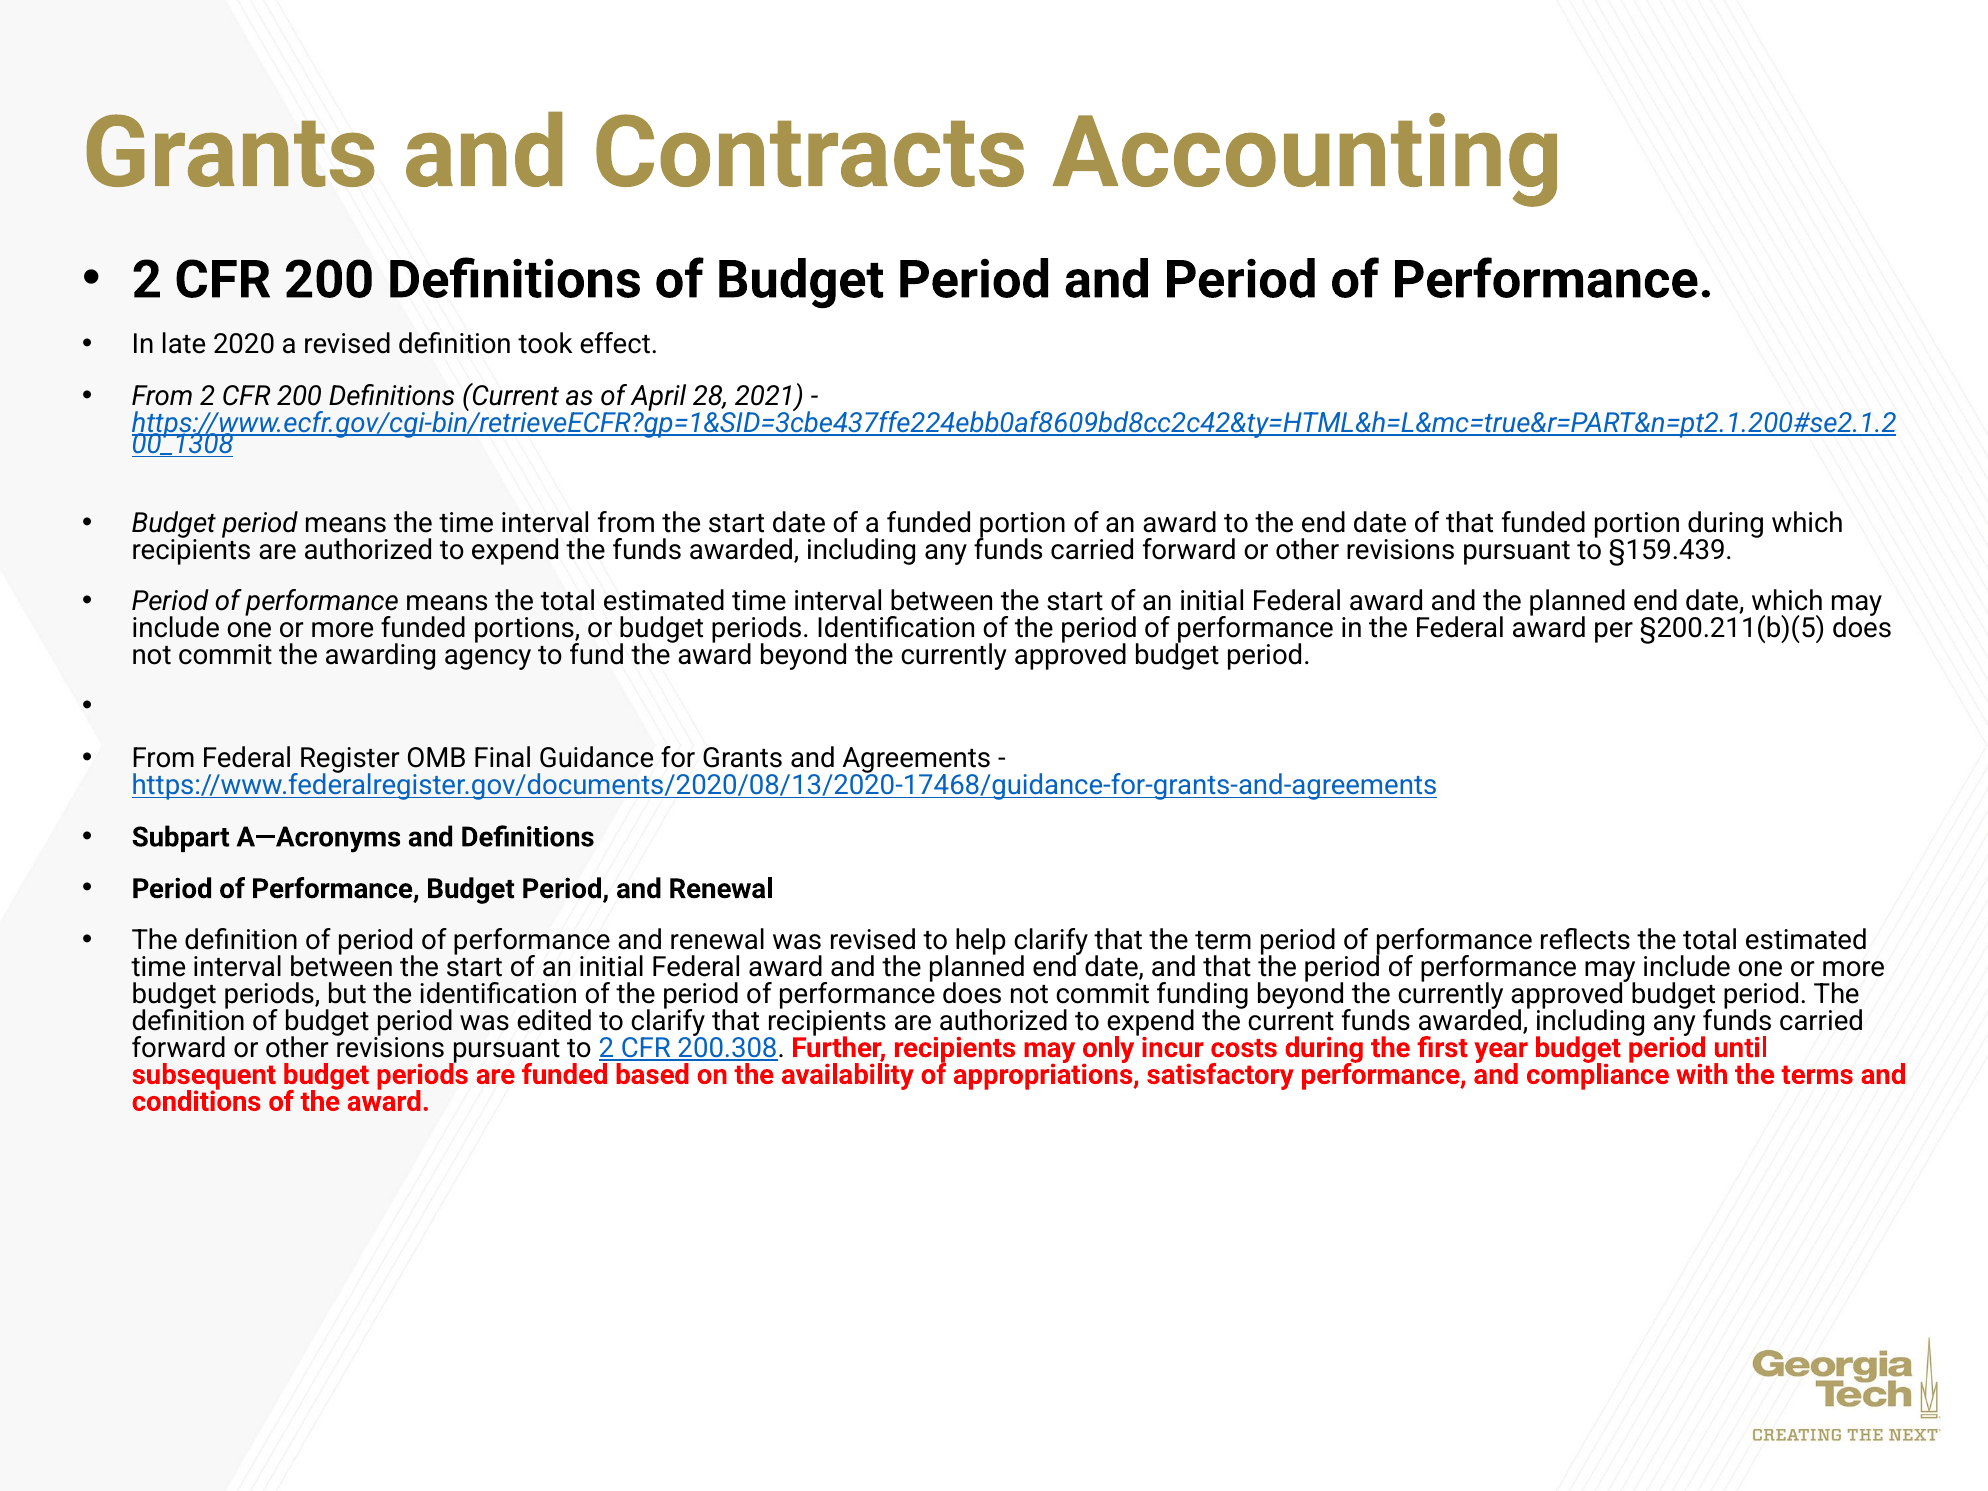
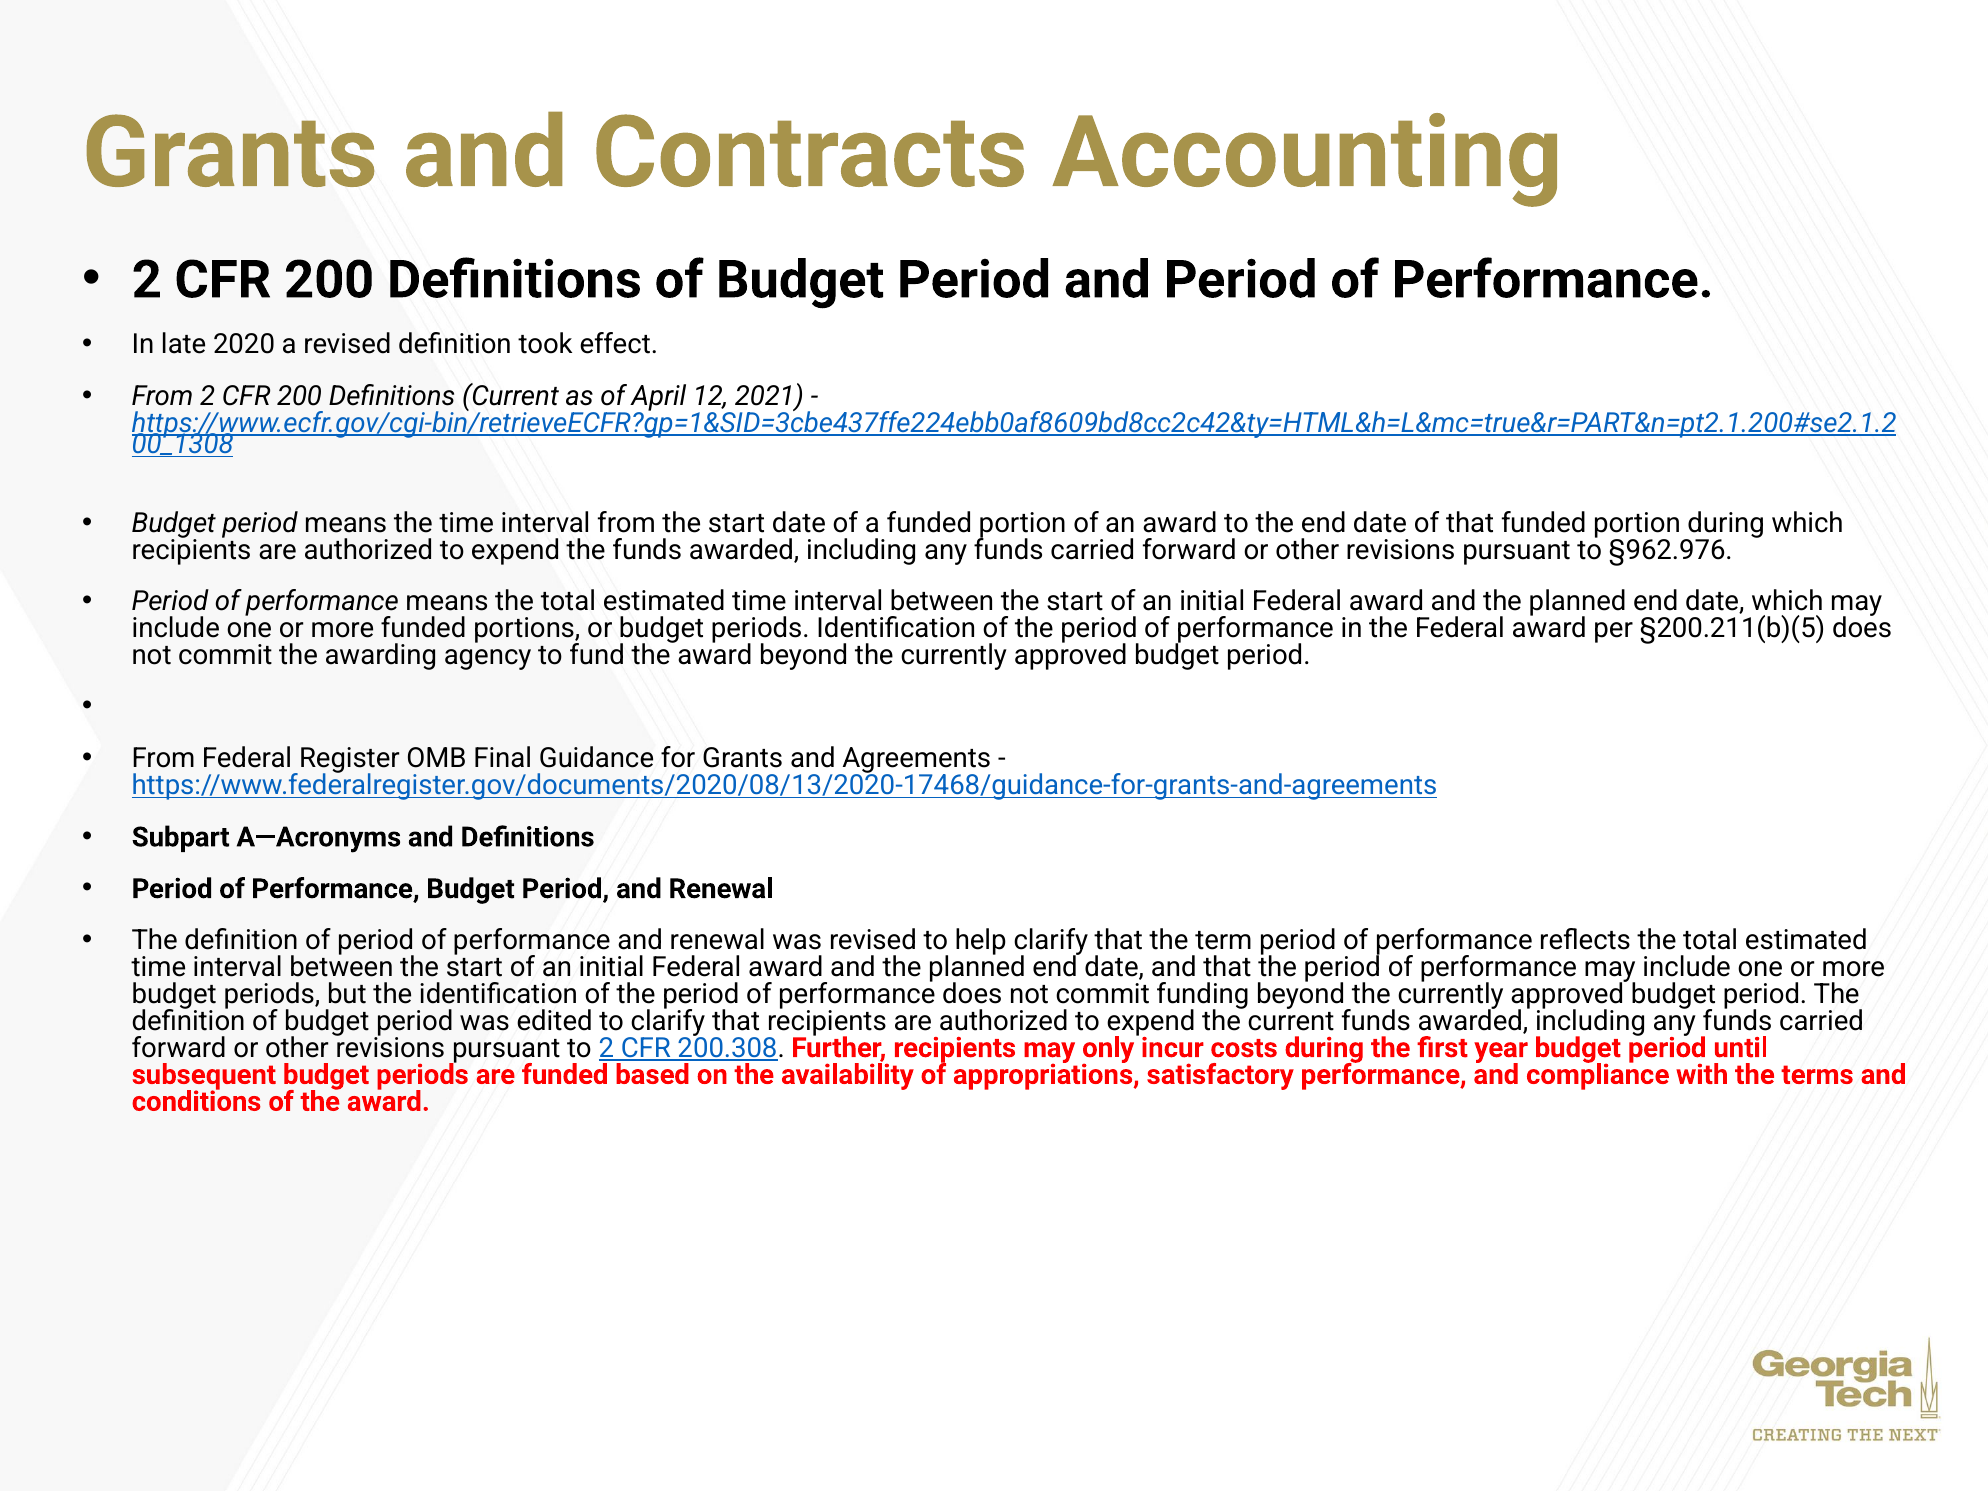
28: 28 -> 12 (710, 396)
§159.439: §159.439 -> §962.976 (1671, 550)
